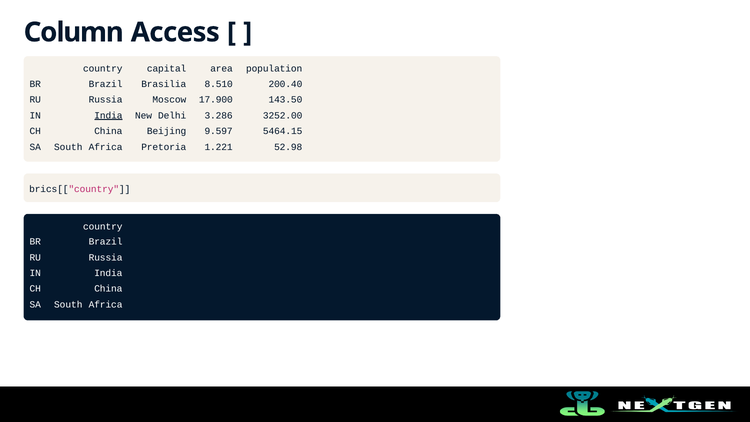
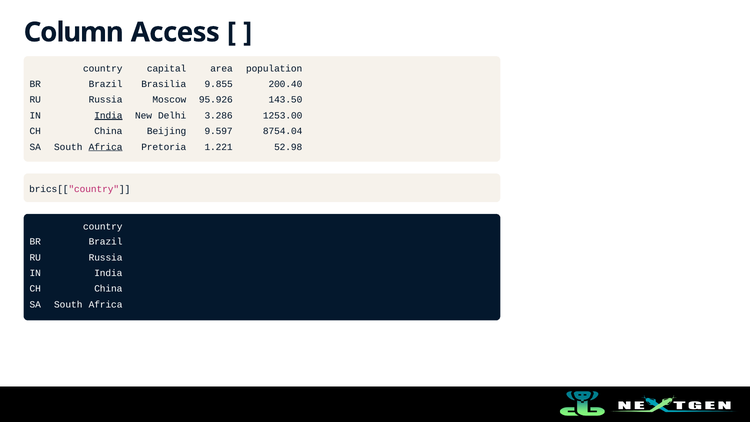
8.510: 8.510 -> 9.855 (219, 84)
17.900: 17.900 -> 95.926 (216, 100)
3252.00: 3252.00 -> 1253.00 (283, 116)
5464.15: 5464.15 -> 8754.04 (283, 131)
Africa underline: none -> present (106, 147)
